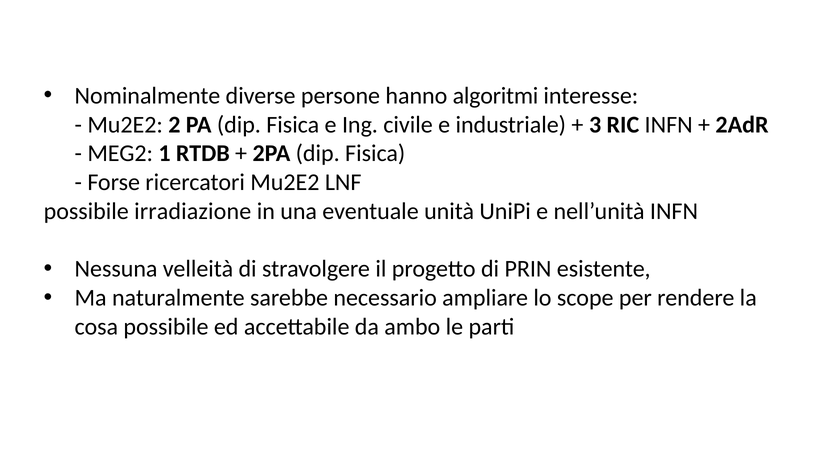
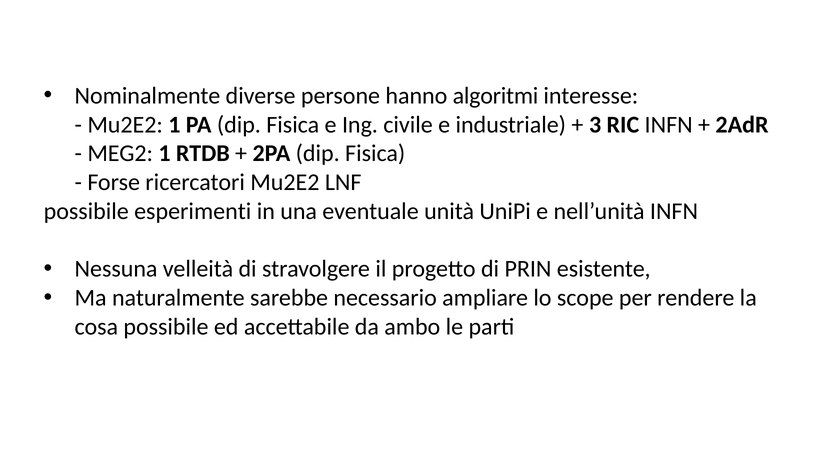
Mu2E2 2: 2 -> 1 (174, 124)
irradiazione: irradiazione -> esperimenti (193, 211)
